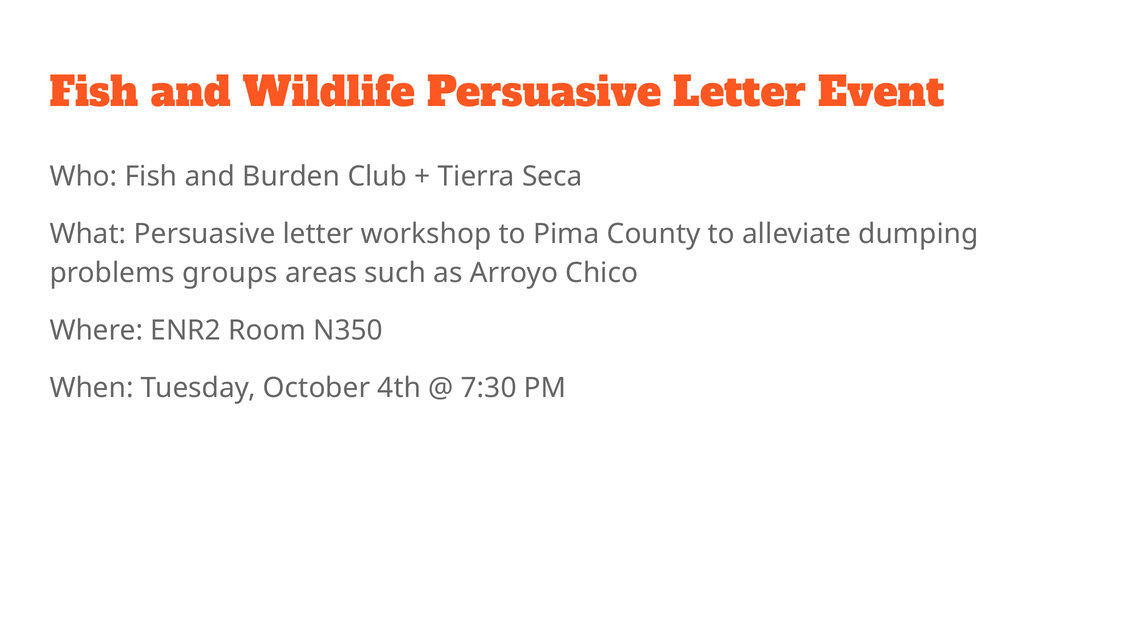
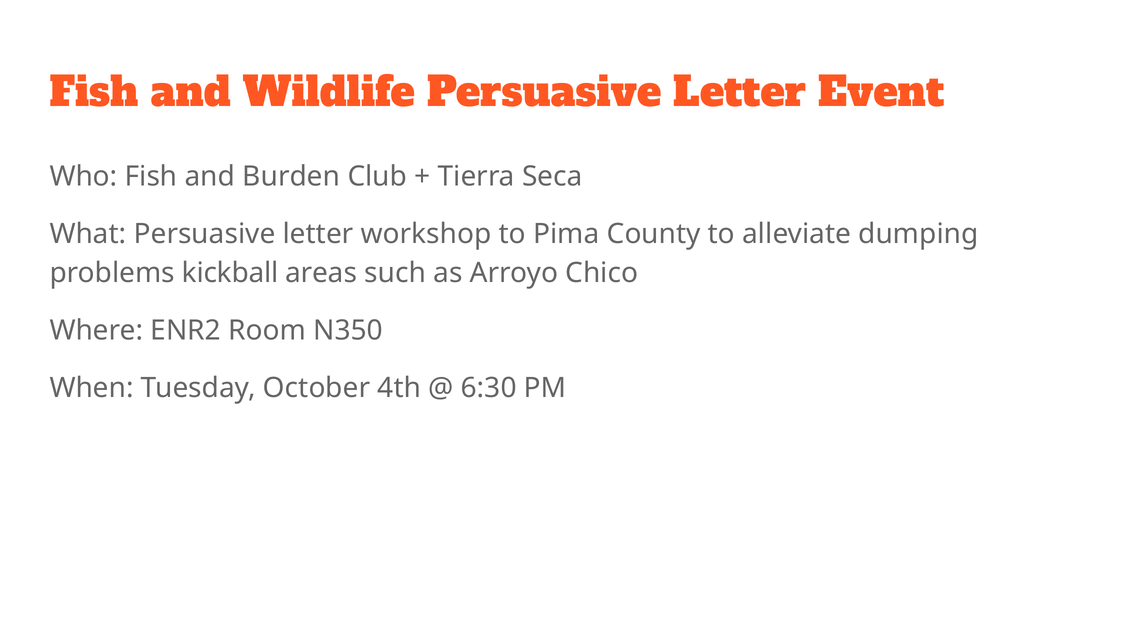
groups: groups -> kickball (230, 273)
7:30: 7:30 -> 6:30 (489, 388)
